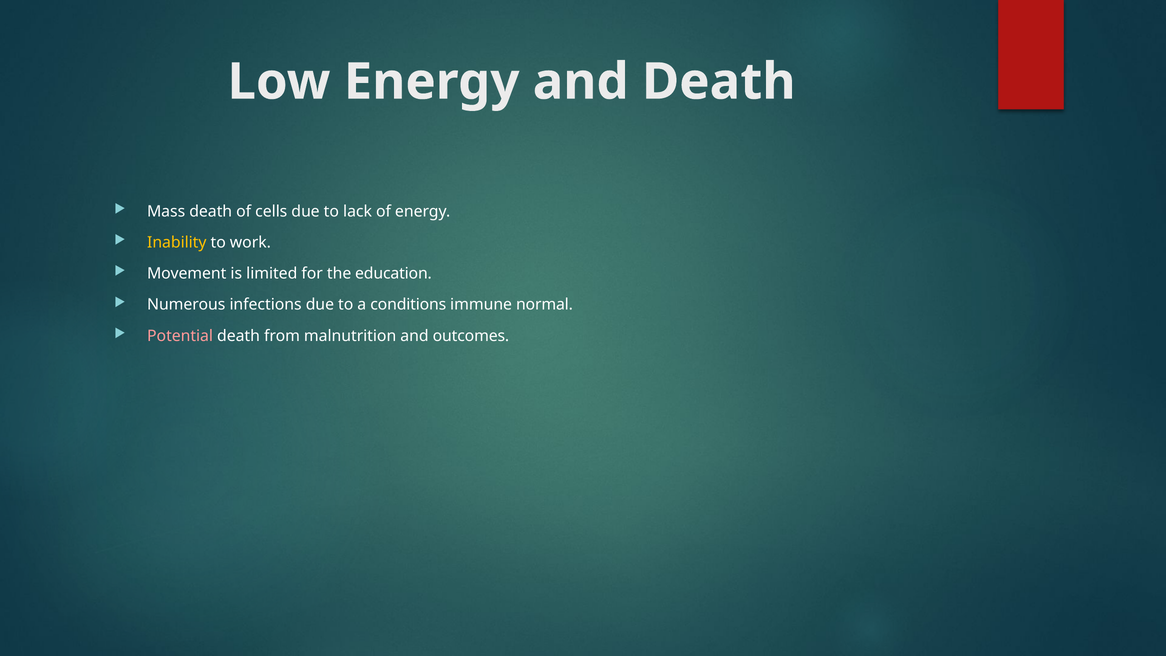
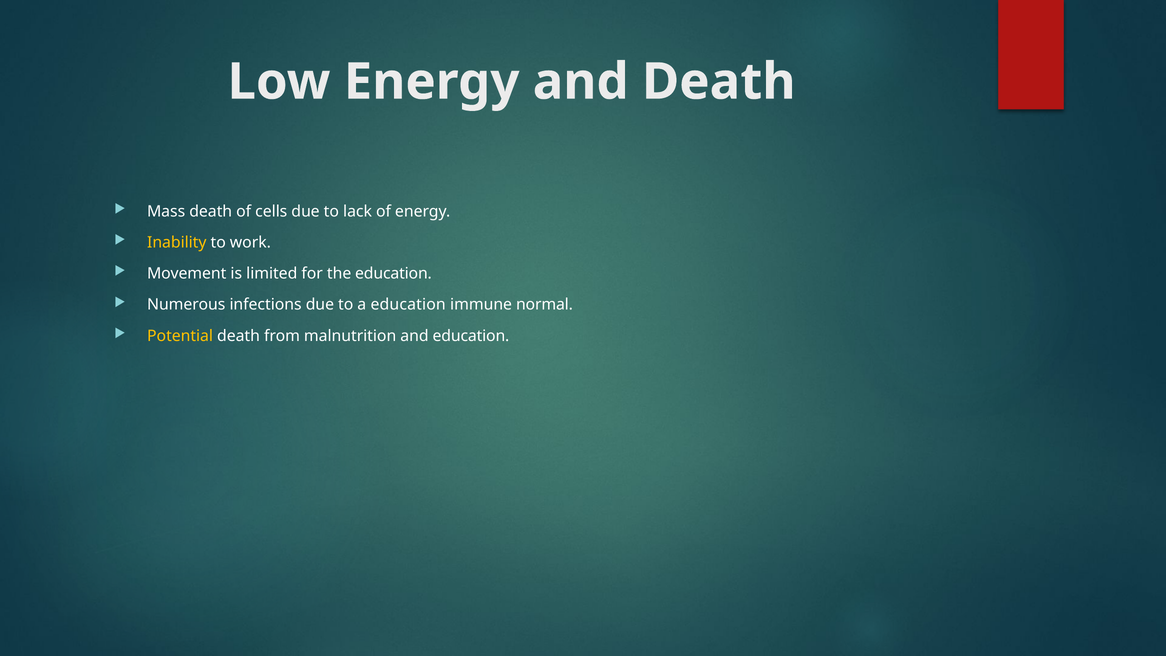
a conditions: conditions -> education (408, 305)
Potential colour: pink -> yellow (180, 336)
and outcomes: outcomes -> education (471, 336)
